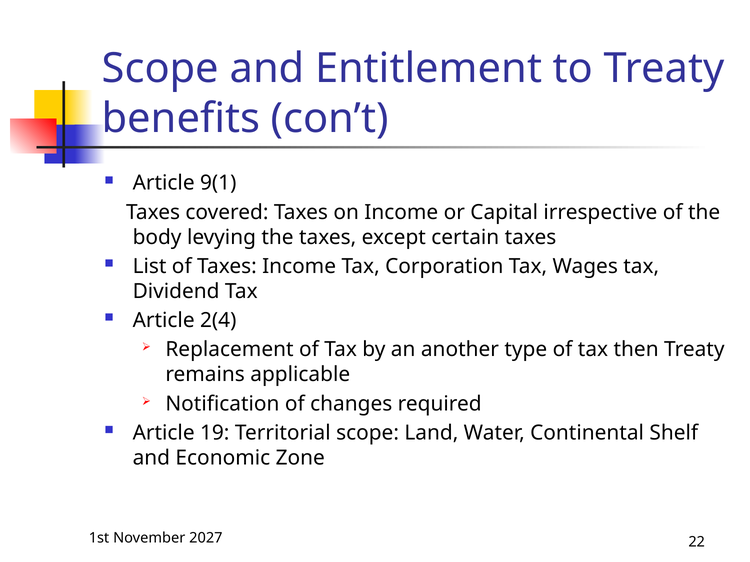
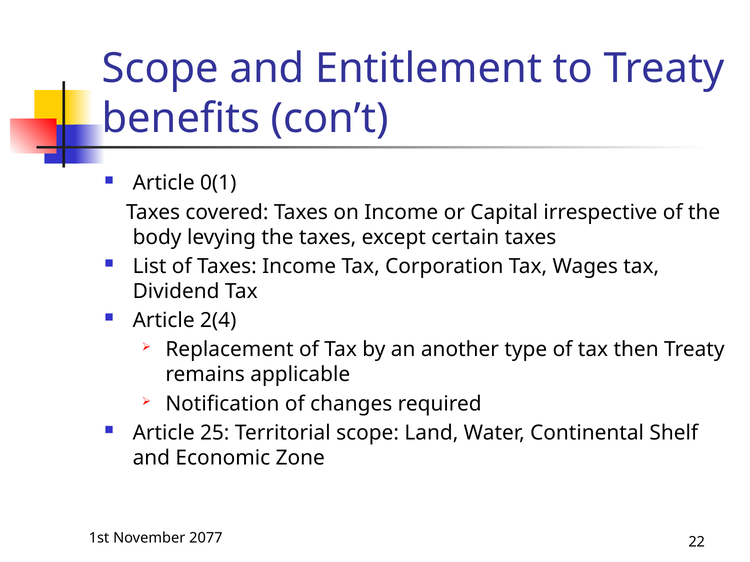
9(1: 9(1 -> 0(1 (218, 183)
19: 19 -> 25 (215, 433)
2027: 2027 -> 2077 (206, 538)
